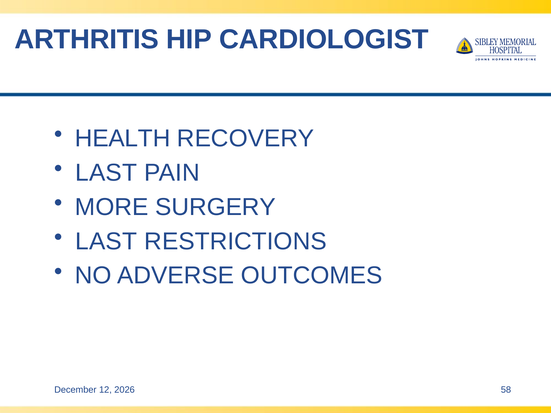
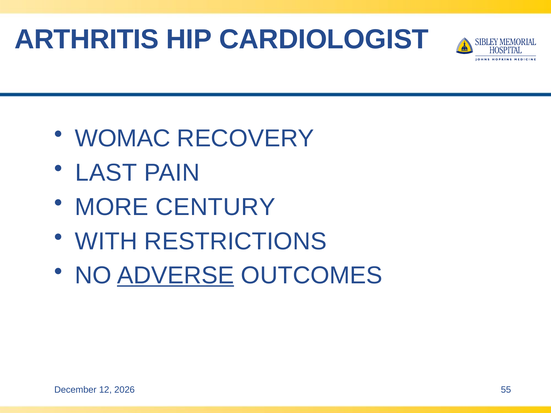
HEALTH: HEALTH -> WOMAC (123, 139)
SURGERY: SURGERY -> CENTURY (215, 207)
LAST: LAST -> WITH (106, 241)
ADVERSE underline: none -> present (176, 276)
58: 58 -> 55 (506, 390)
